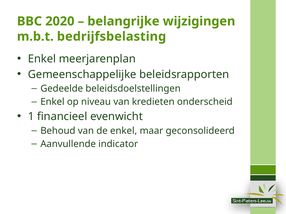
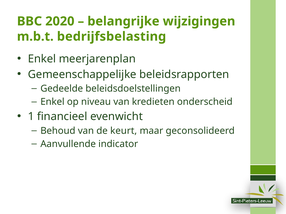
de enkel: enkel -> keurt (124, 131)
